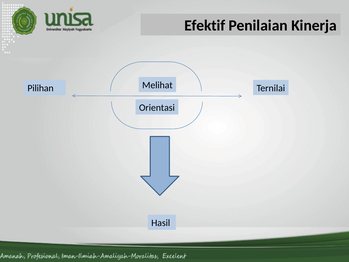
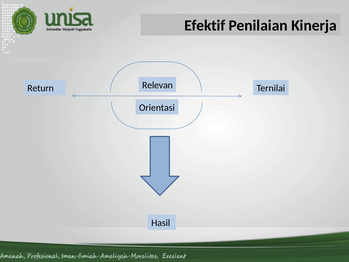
Melihat: Melihat -> Relevan (157, 85)
Pilihan: Pilihan -> Return (41, 88)
